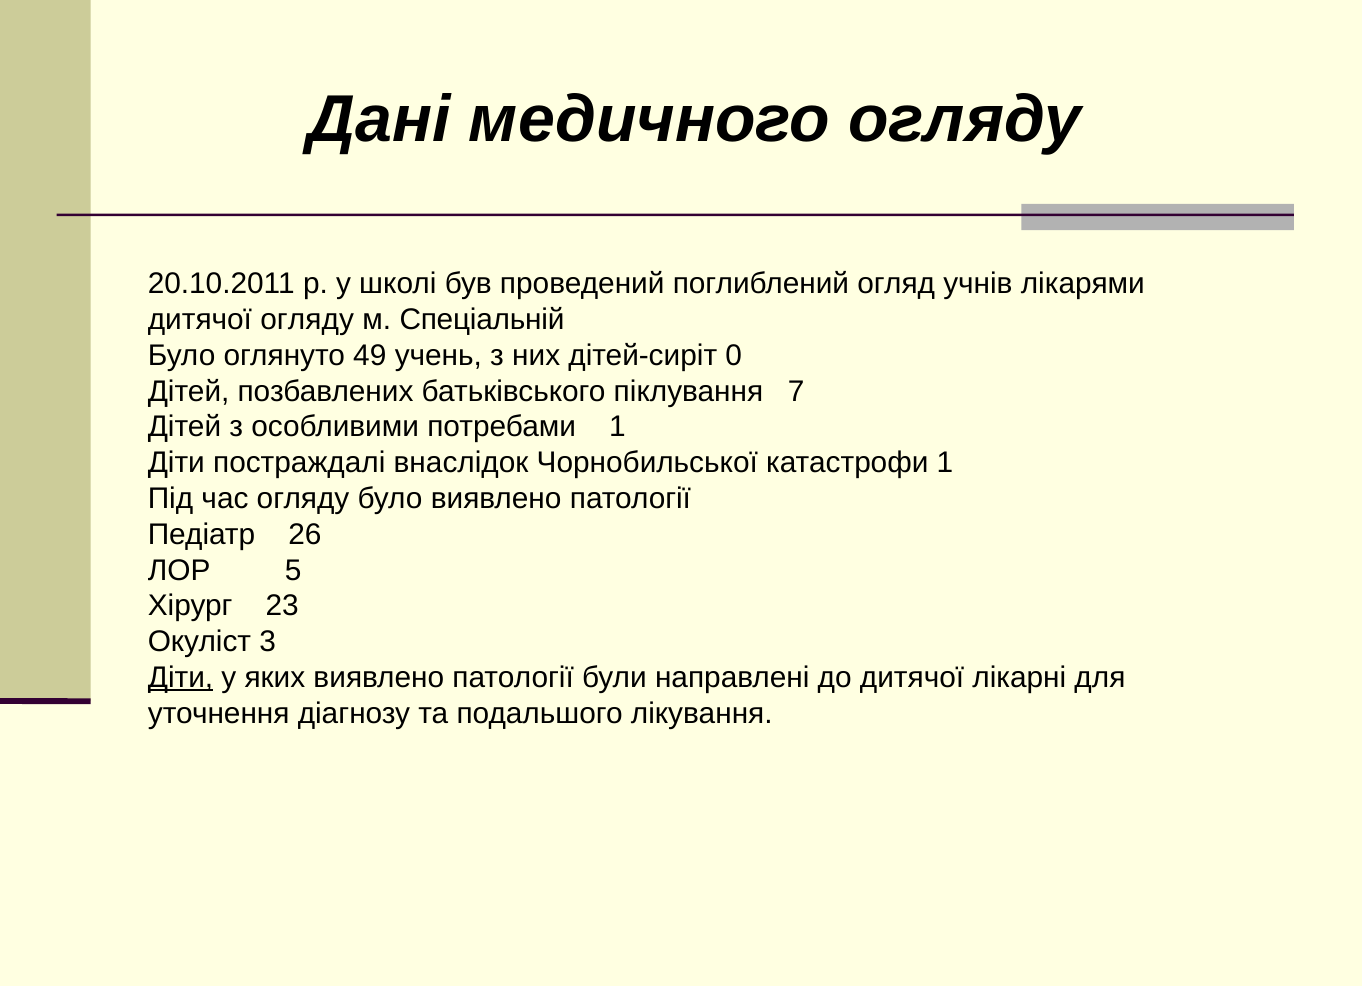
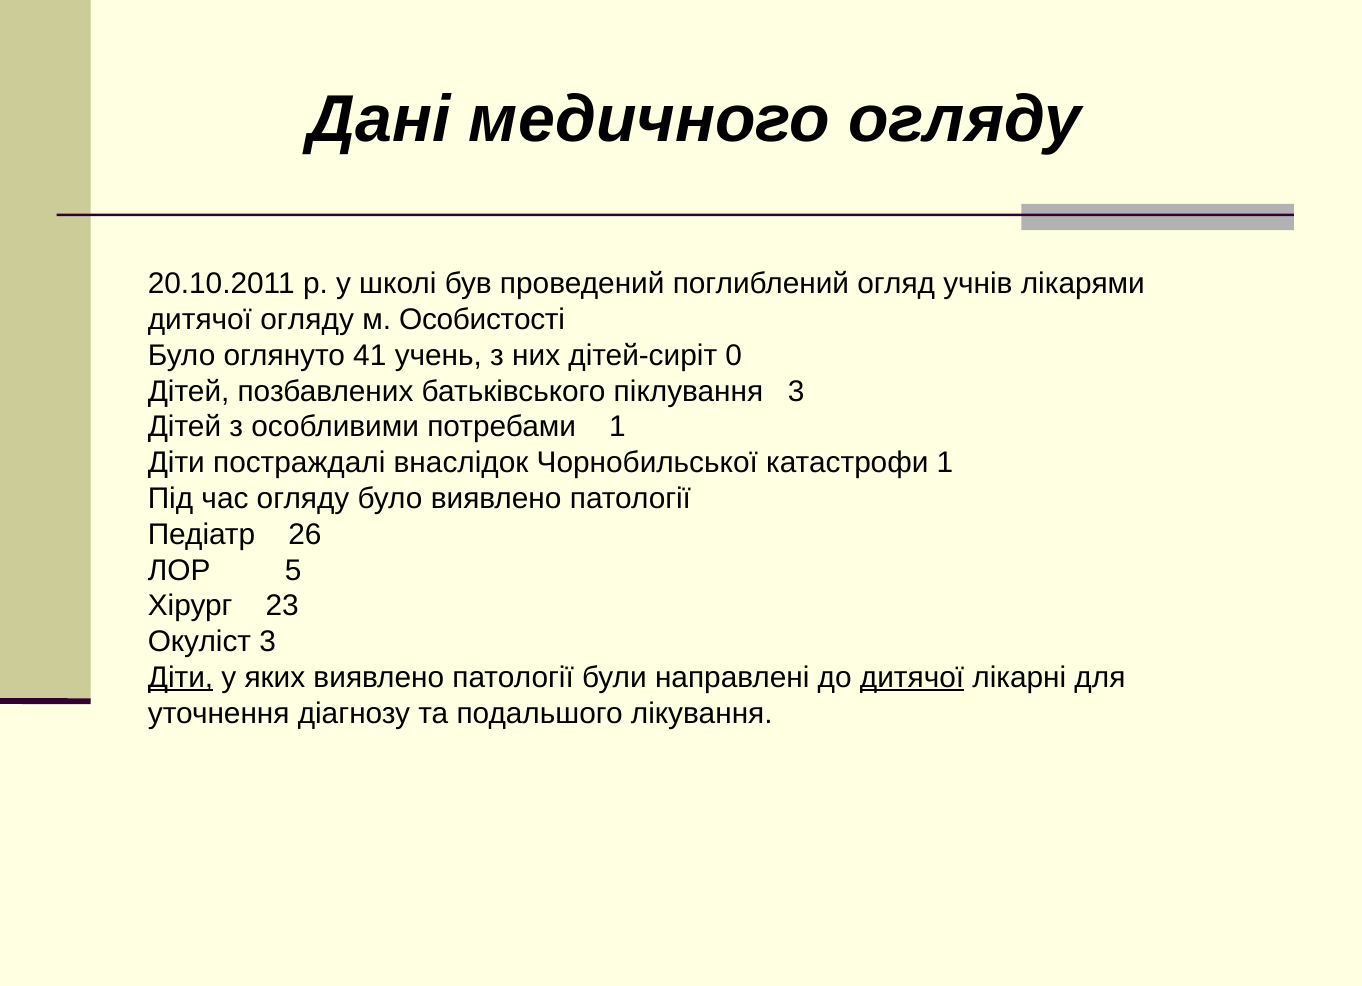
Спеціальній: Спеціальній -> Особистості (482, 320)
49: 49 -> 41 (370, 356)
піклування 7: 7 -> 3 (796, 391)
дитячої underline: none -> present (912, 678)
